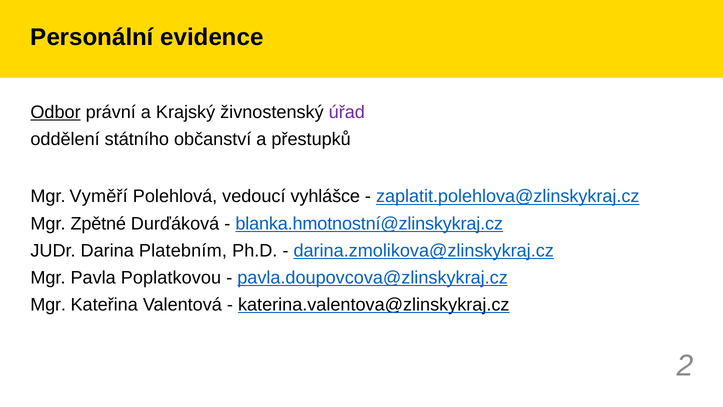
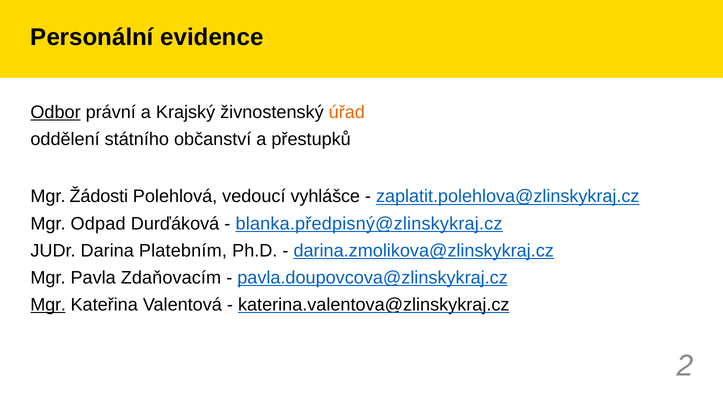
úřad colour: purple -> orange (347, 112)
Vyměří: Vyměří -> Žádosti (99, 196)
Zpětné: Zpětné -> Odpad (98, 223)
blanka.hmotnostní@zlinskykraj.cz: blanka.hmotnostní@zlinskykraj.cz -> blanka.předpisný@zlinskykraj.cz (369, 223)
Poplatkovou: Poplatkovou -> Zdaňovacím (171, 278)
Mgr underline: none -> present (48, 305)
